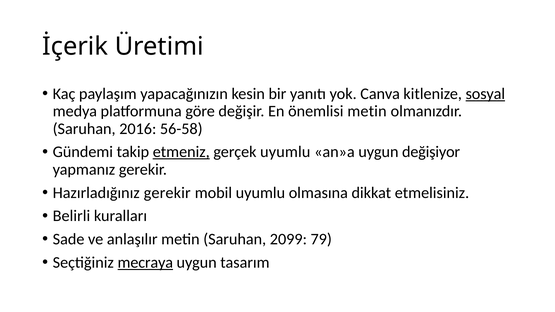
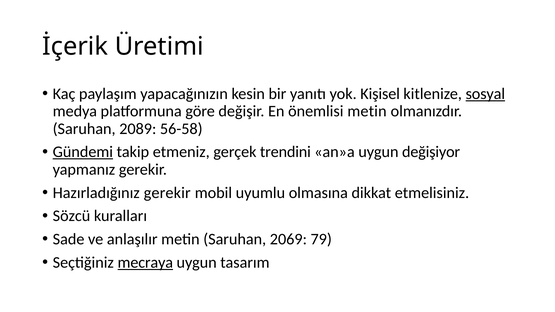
Canva: Canva -> Kişisel (380, 94)
2016: 2016 -> 2089 (138, 129)
Gündemi underline: none -> present (83, 152)
etmeniz underline: present -> none (181, 152)
gerçek uyumlu: uyumlu -> trendini (285, 152)
Belirli: Belirli -> Sözcü (72, 216)
2099: 2099 -> 2069 (288, 239)
